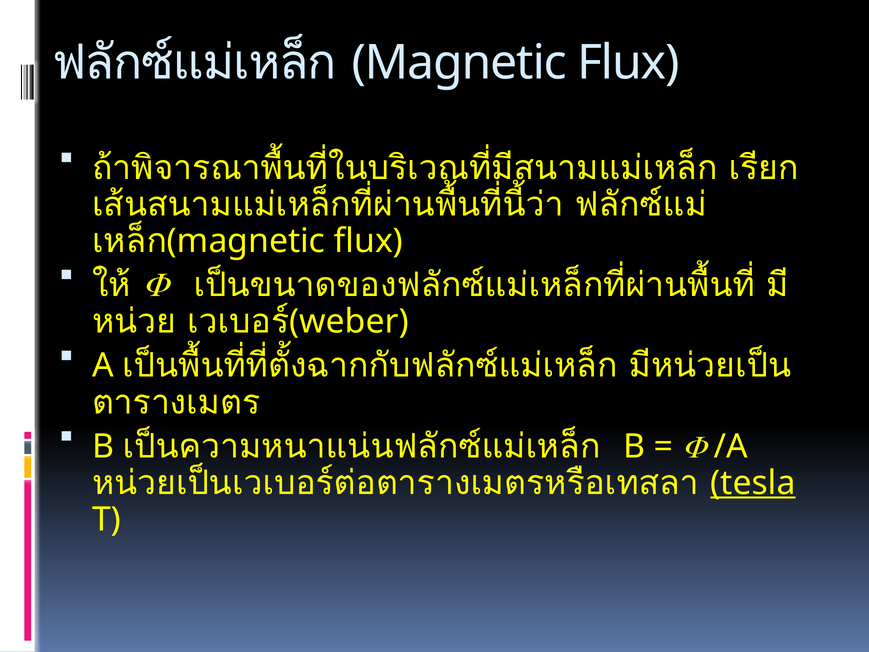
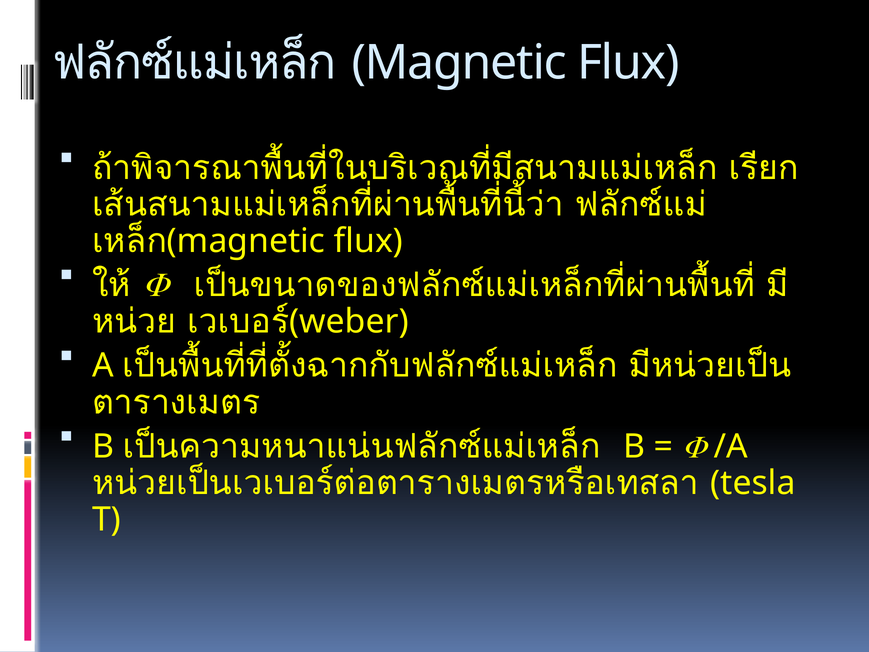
tesla underline: present -> none (753, 483)
